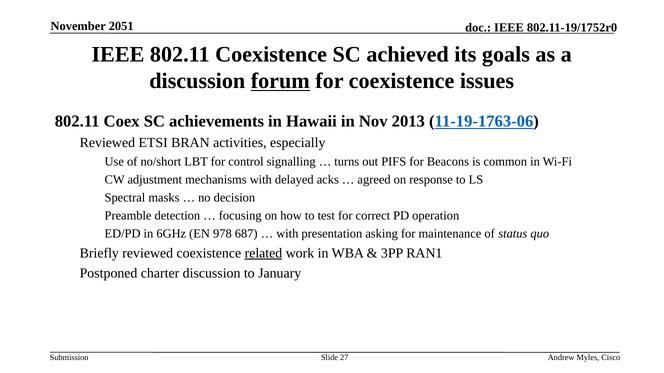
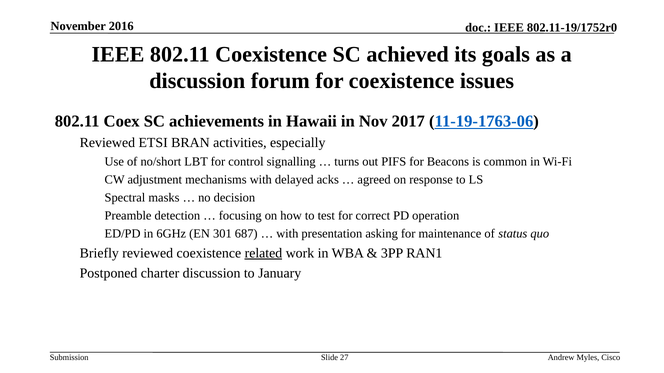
2051: 2051 -> 2016 (121, 26)
forum underline: present -> none (280, 81)
2013: 2013 -> 2017 (408, 122)
978: 978 -> 301 (222, 234)
